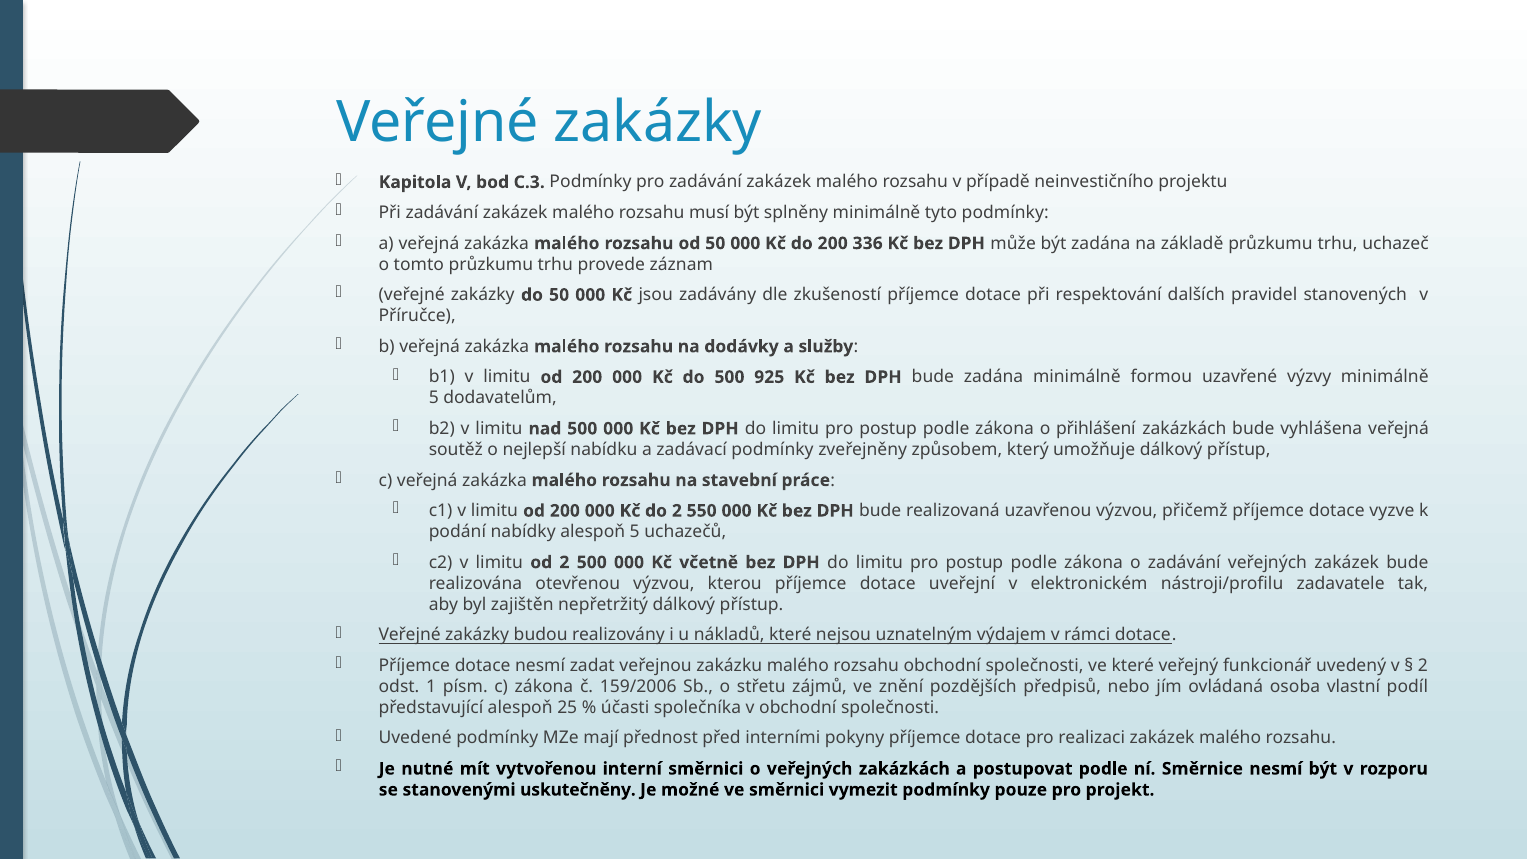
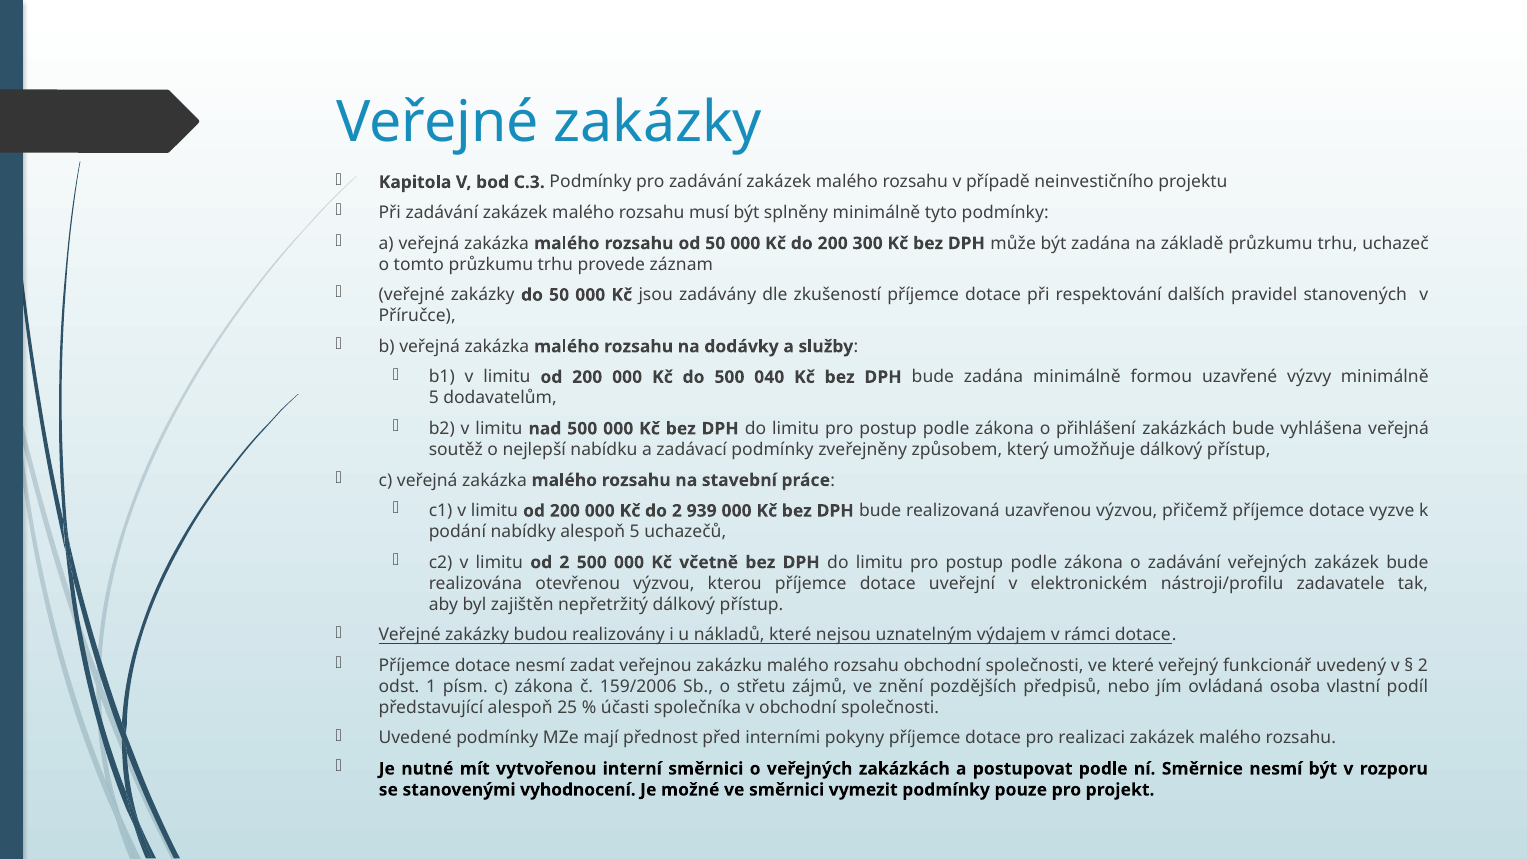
336: 336 -> 300 (868, 243)
925: 925 -> 040 (769, 377)
550: 550 -> 939 (702, 511)
uskutečněny: uskutečněny -> vyhodnocení (578, 790)
